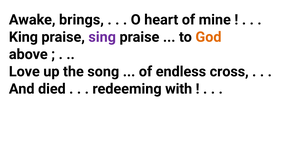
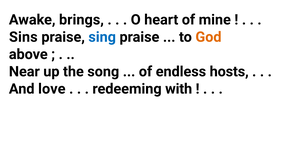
King: King -> Sins (23, 37)
sing colour: purple -> blue (102, 37)
Love: Love -> Near (24, 72)
cross: cross -> hosts (229, 72)
died: died -> love (52, 89)
